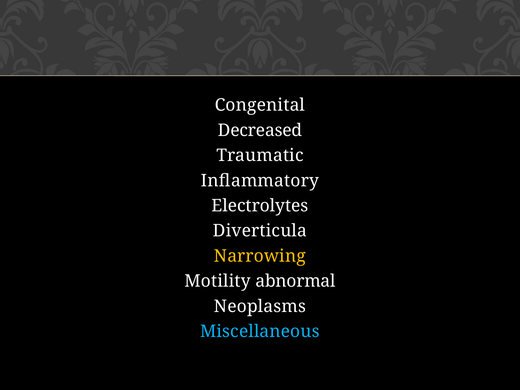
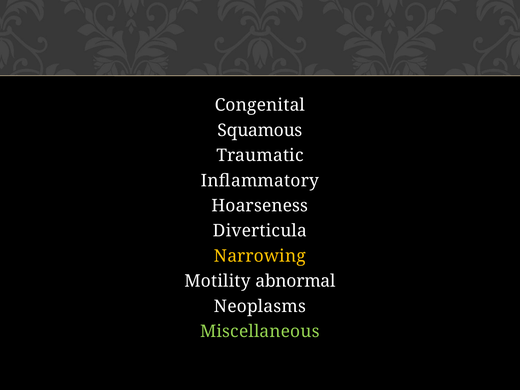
Decreased: Decreased -> Squamous (260, 130)
Electrolytes: Electrolytes -> Hoarseness (260, 206)
Miscellaneous colour: light blue -> light green (260, 331)
